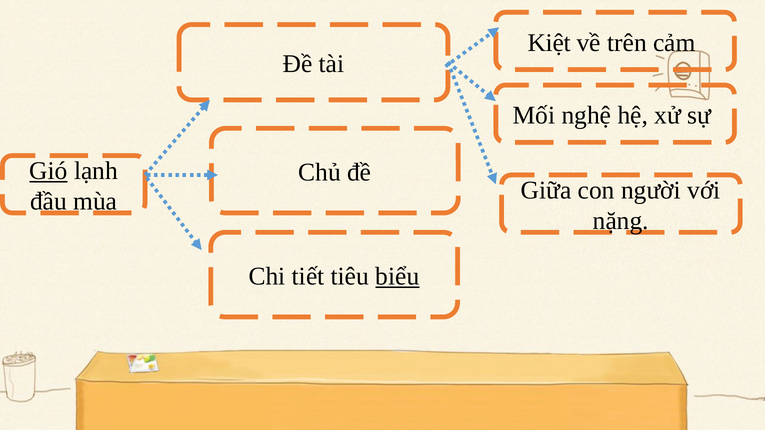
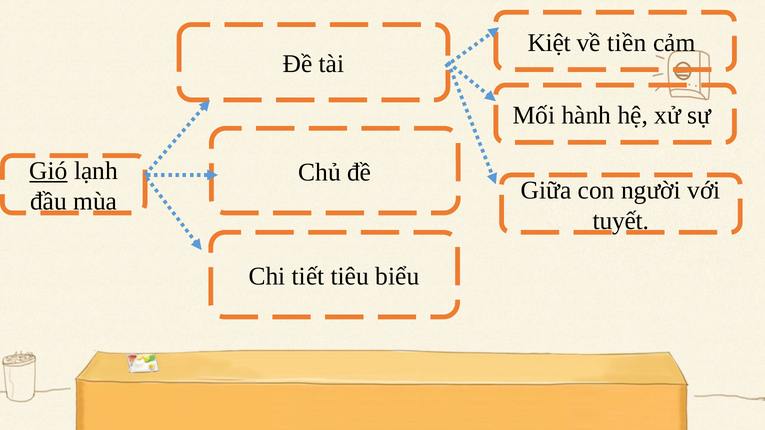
trên: trên -> tiền (627, 43)
nghệ: nghệ -> hành (586, 116)
nặng: nặng -> tuyết (621, 221)
biểu underline: present -> none (397, 277)
